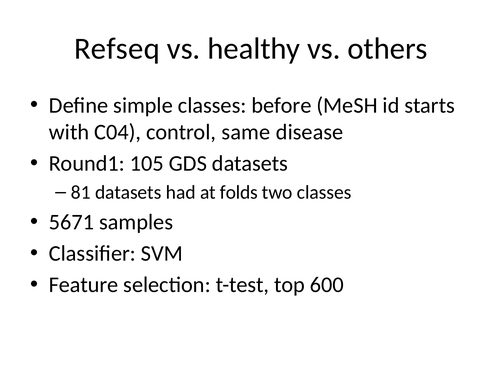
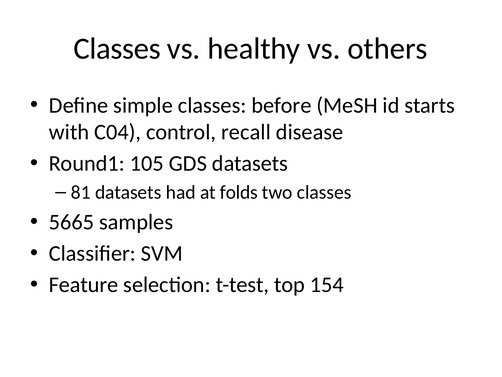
Refseq: Refseq -> Classes (117, 49)
same: same -> recall (246, 132)
5671: 5671 -> 5665 (72, 222)
600: 600 -> 154 (327, 284)
